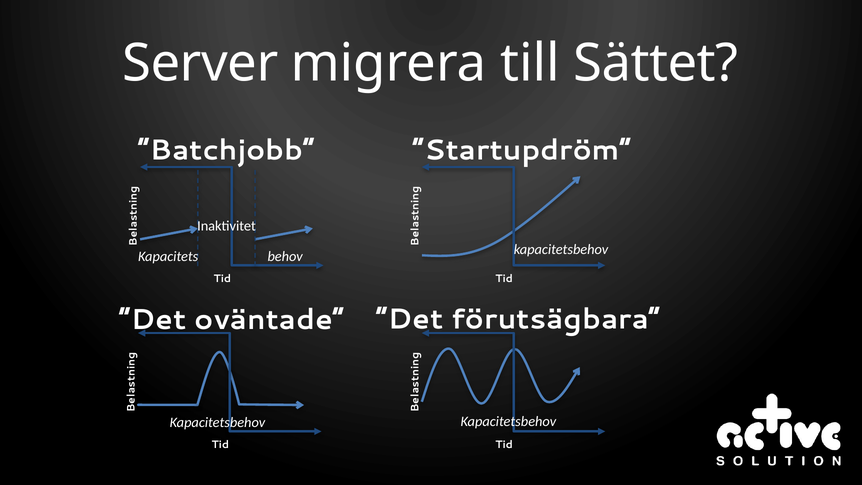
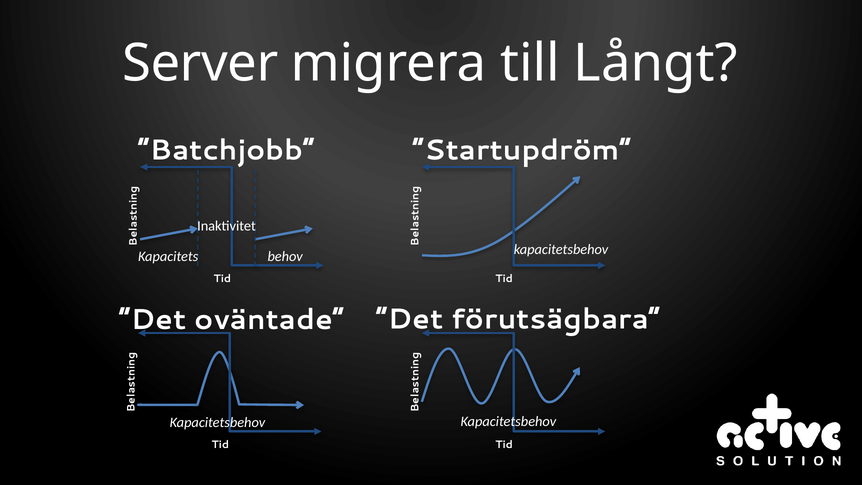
Sättet: Sättet -> Långt (656, 64)
